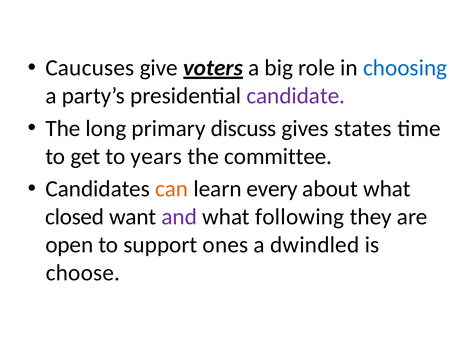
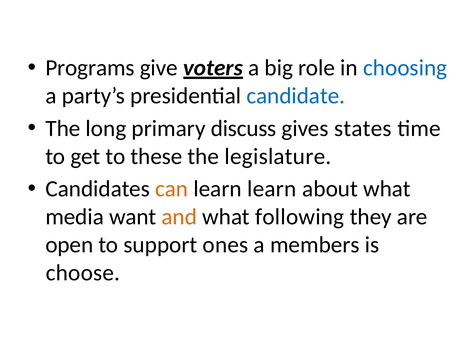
Caucuses: Caucuses -> Programs (90, 68)
candidate colour: purple -> blue (296, 96)
years: years -> these (156, 156)
committee: committee -> legislature (278, 156)
learn every: every -> learn (272, 189)
closed: closed -> media (75, 217)
and colour: purple -> orange (179, 217)
dwindled: dwindled -> members (315, 245)
